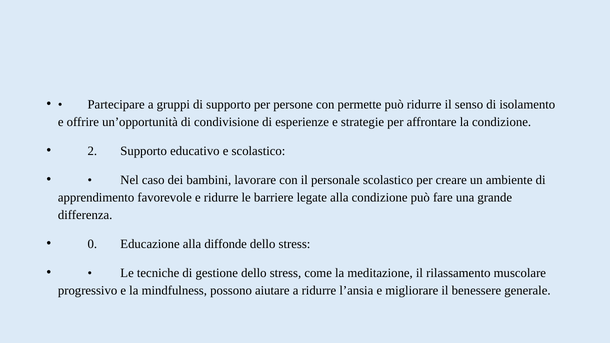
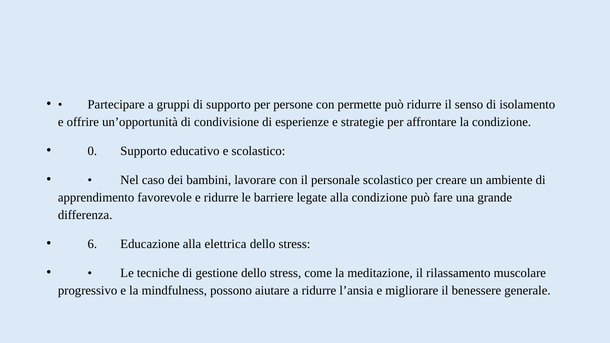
2: 2 -> 0 (92, 151)
0: 0 -> 6 (92, 244)
diffonde: diffonde -> elettrica (225, 244)
